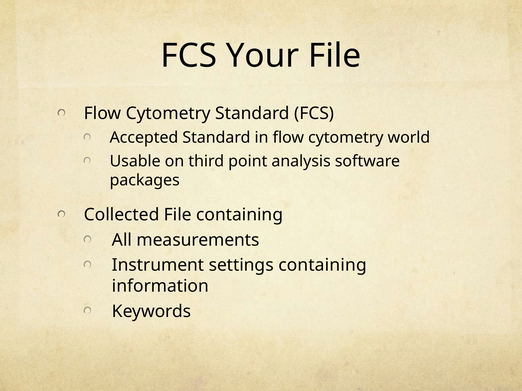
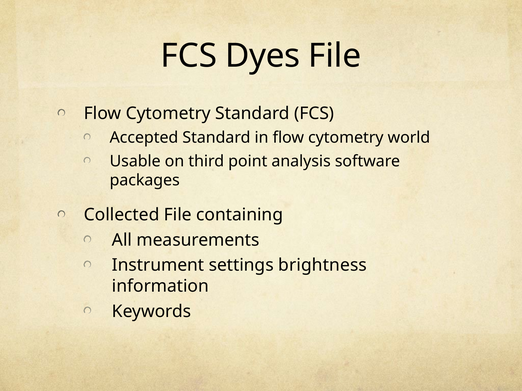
Your: Your -> Dyes (263, 56)
settings containing: containing -> brightness (323, 266)
